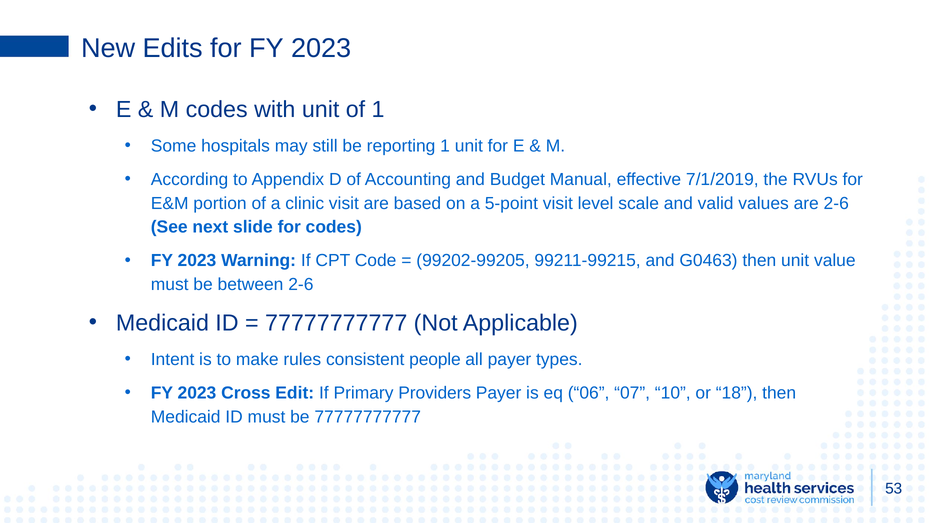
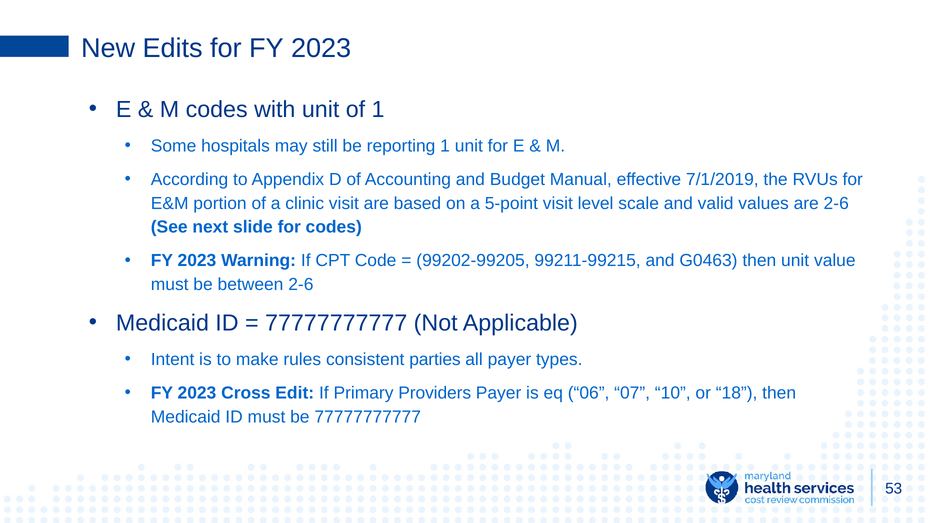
people: people -> parties (435, 360)
